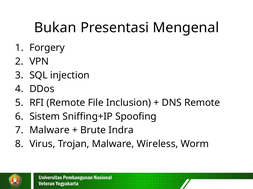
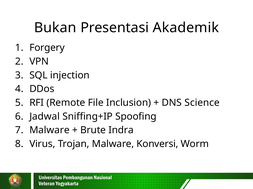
Mengenal: Mengenal -> Akademik (186, 28)
DNS Remote: Remote -> Science (202, 103)
Sistem: Sistem -> Jadwal (45, 117)
Wireless: Wireless -> Konversi (157, 144)
